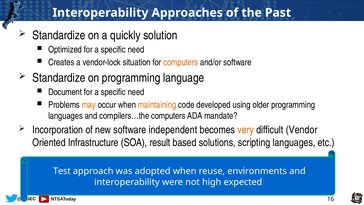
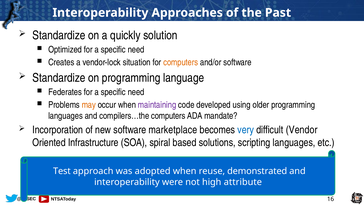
Document: Document -> Federates (65, 92)
maintaining colour: orange -> purple (157, 105)
independent: independent -> marketplace (173, 130)
very colour: orange -> blue (246, 130)
result: result -> spiral (160, 143)
environments: environments -> demonstrated (257, 171)
expected: expected -> attribute (243, 182)
